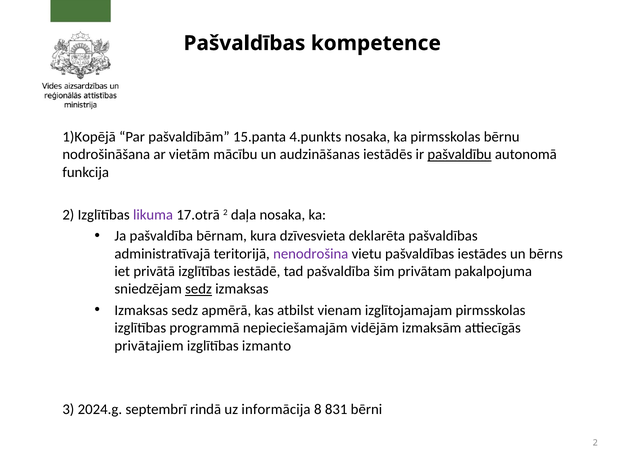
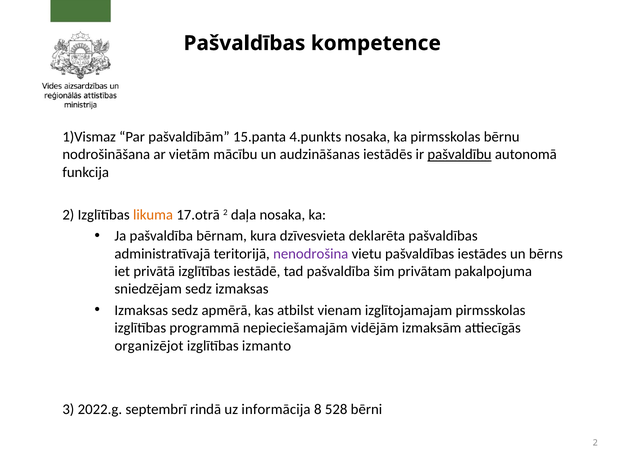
1)Kopējā: 1)Kopējā -> 1)Vismaz (89, 137)
likuma colour: purple -> orange (153, 215)
sedz underline: present -> none (199, 289)
privātajiem: privātajiem -> organizējot (149, 346)
2024.g: 2024.g -> 2022.g (100, 409)
831: 831 -> 528 (336, 409)
